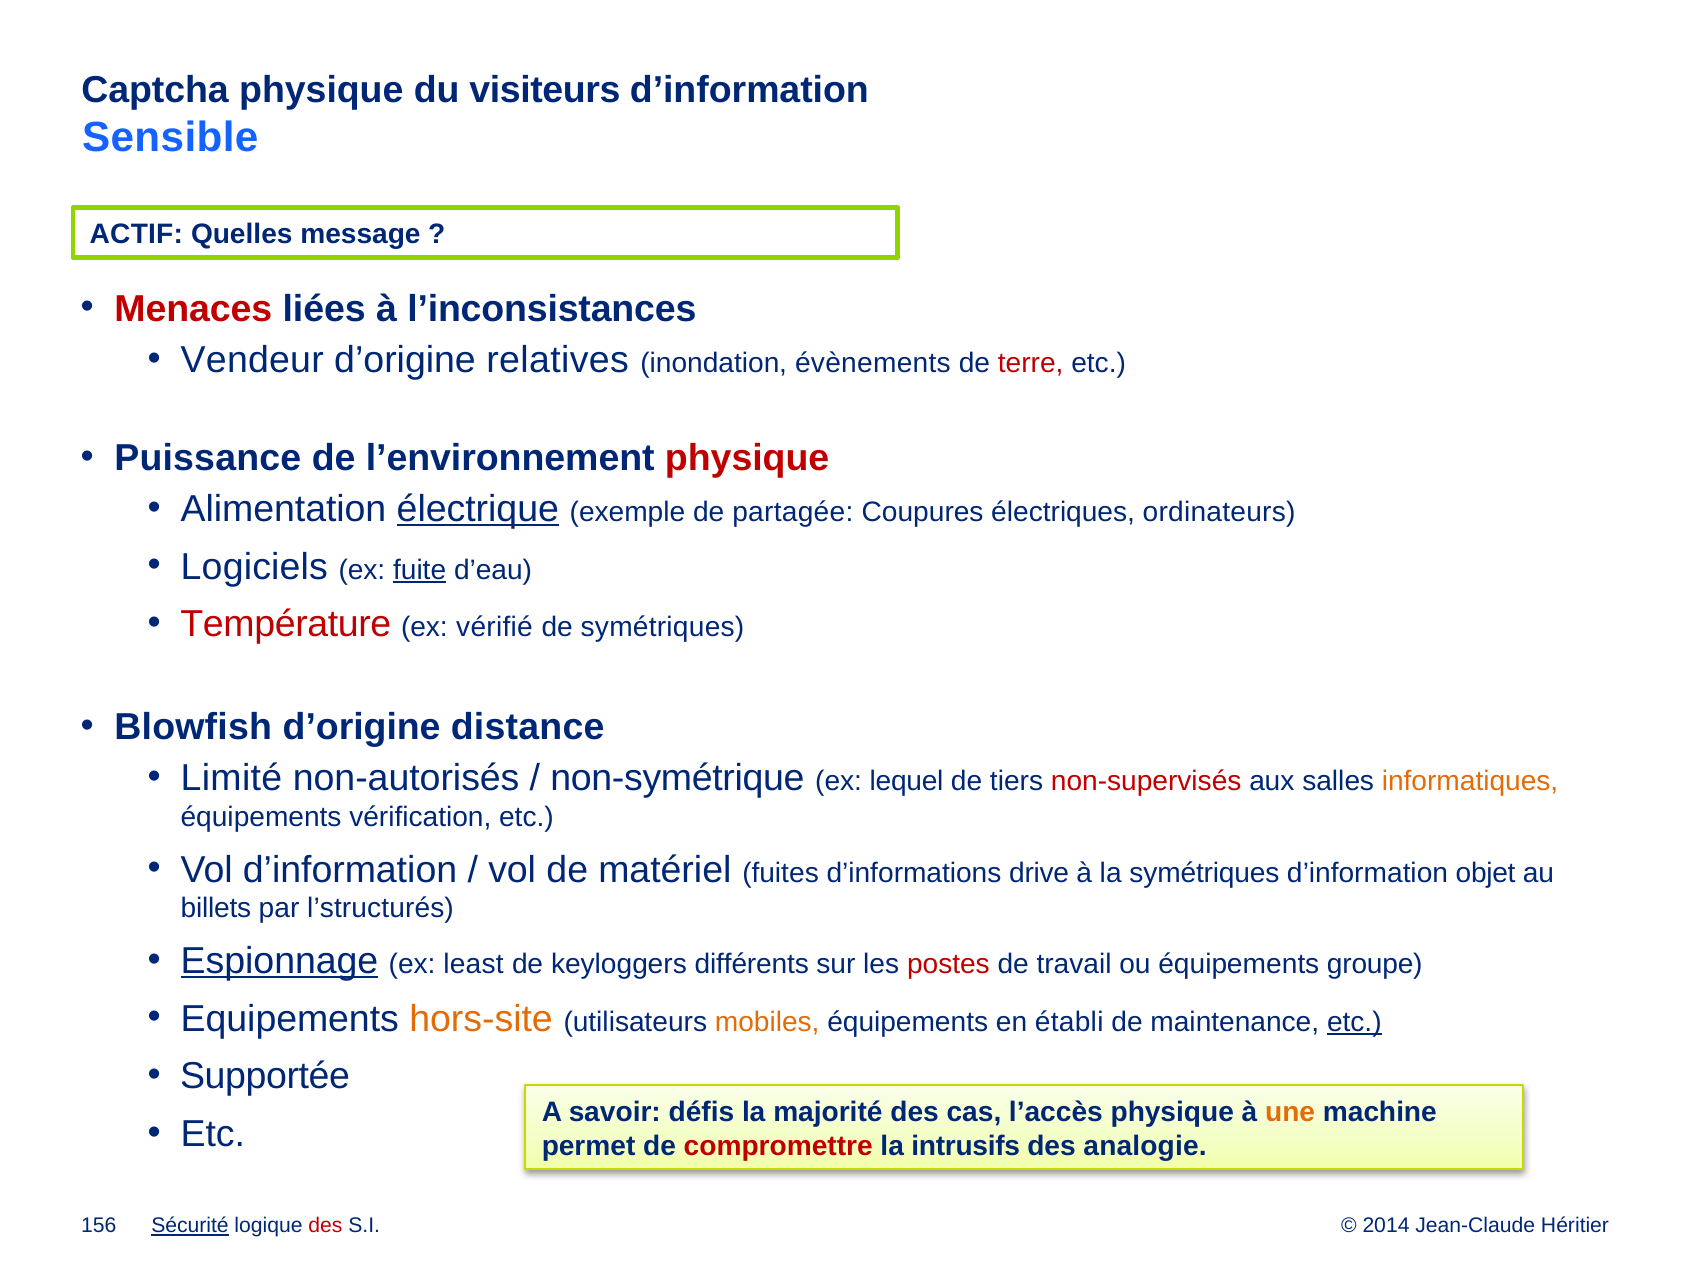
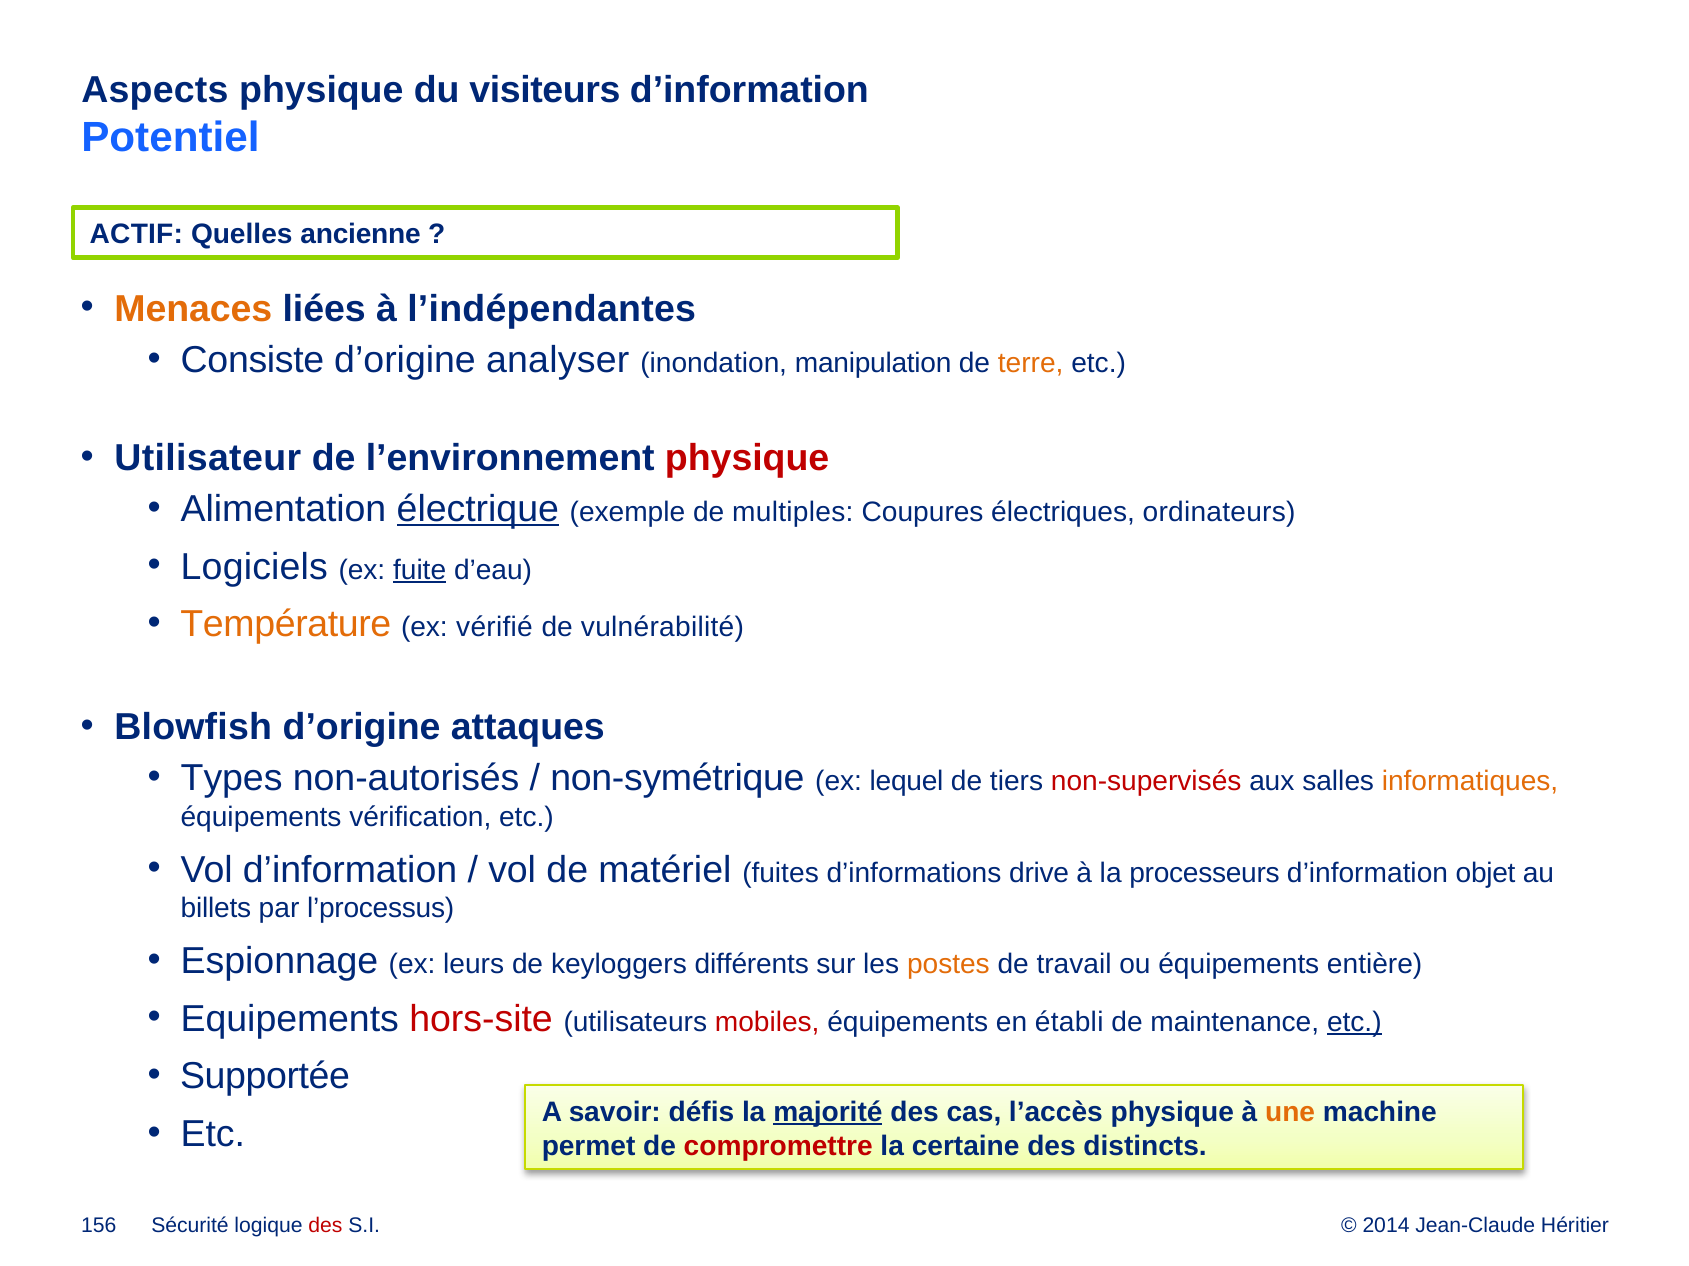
Captcha: Captcha -> Aspects (155, 90)
Sensible: Sensible -> Potentiel (170, 138)
message: message -> ancienne (361, 235)
Menaces colour: red -> orange (193, 309)
l’inconsistances: l’inconsistances -> l’indépendantes (552, 309)
Vendeur: Vendeur -> Consiste (253, 360)
relatives: relatives -> analyser (558, 360)
évènements: évènements -> manipulation (873, 363)
terre colour: red -> orange (1031, 363)
Puissance: Puissance -> Utilisateur (208, 458)
partagée: partagée -> multiples (793, 513)
Température colour: red -> orange (286, 625)
de symétriques: symétriques -> vulnérabilité (662, 628)
distance: distance -> attaques (528, 727)
Limité: Limité -> Types (232, 779)
la symétriques: symétriques -> processeurs (1205, 873)
l’structurés: l’structurés -> l’processus (381, 909)
Espionnage underline: present -> none (280, 962)
least: least -> leurs (474, 965)
postes colour: red -> orange (948, 965)
groupe: groupe -> entière (1375, 965)
hors-site colour: orange -> red (481, 1019)
mobiles colour: orange -> red (767, 1022)
majorité underline: none -> present (828, 1113)
intrusifs: intrusifs -> certaine (966, 1146)
analogie: analogie -> distincts (1145, 1146)
Sécurité underline: present -> none (190, 1227)
